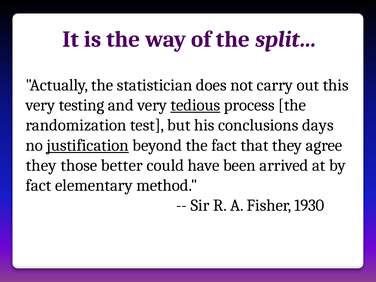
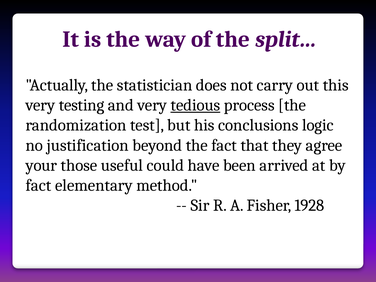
days: days -> logic (318, 125)
justification underline: present -> none (88, 145)
they: they -> your (41, 165)
better: better -> useful (122, 165)
1930: 1930 -> 1928 (309, 205)
